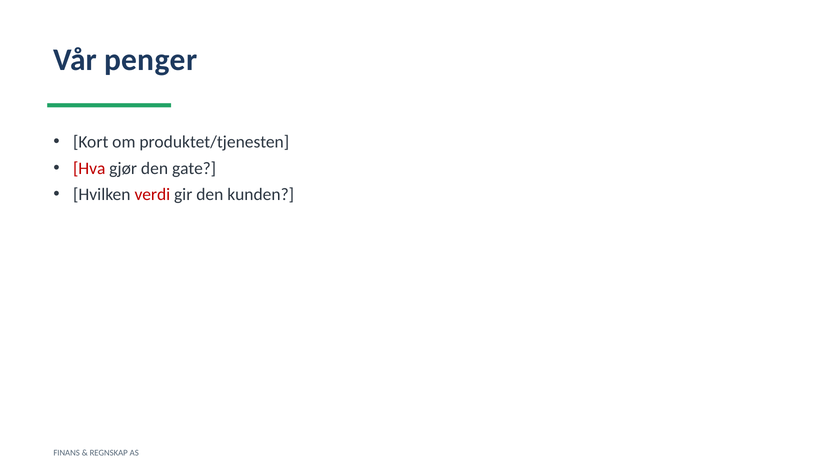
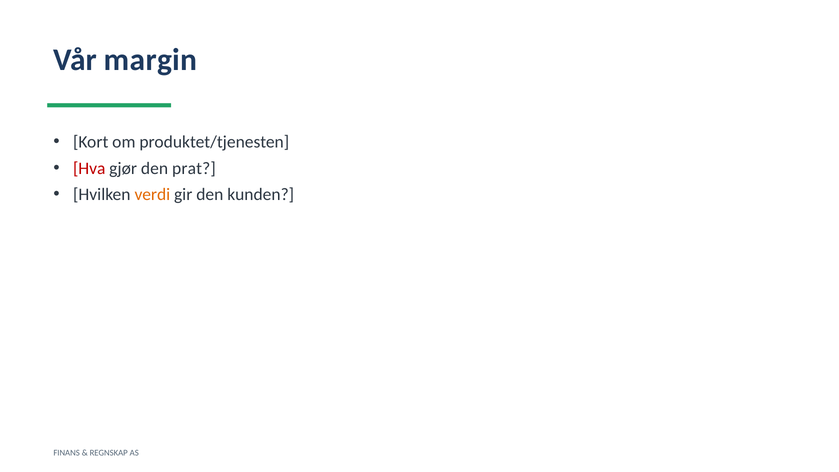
penger: penger -> margin (151, 60)
gate: gate -> prat (194, 168)
verdi colour: red -> orange (152, 195)
